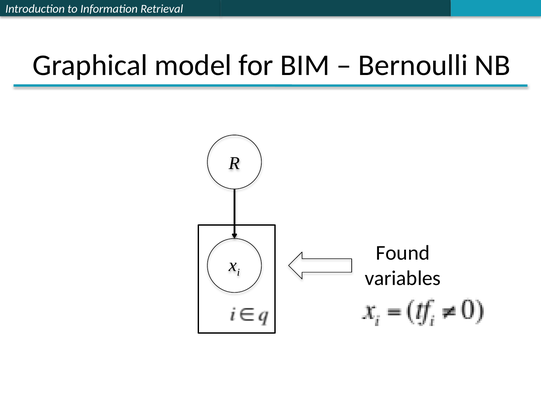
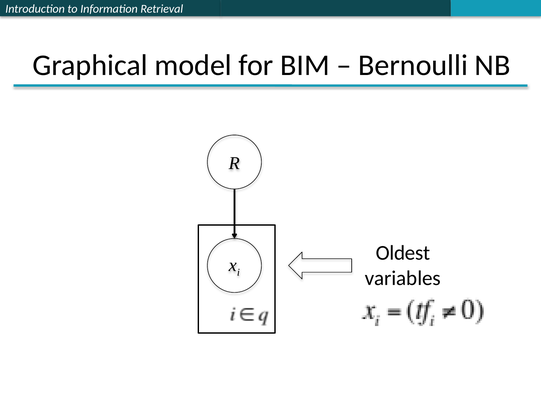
Found: Found -> Oldest (403, 253)
